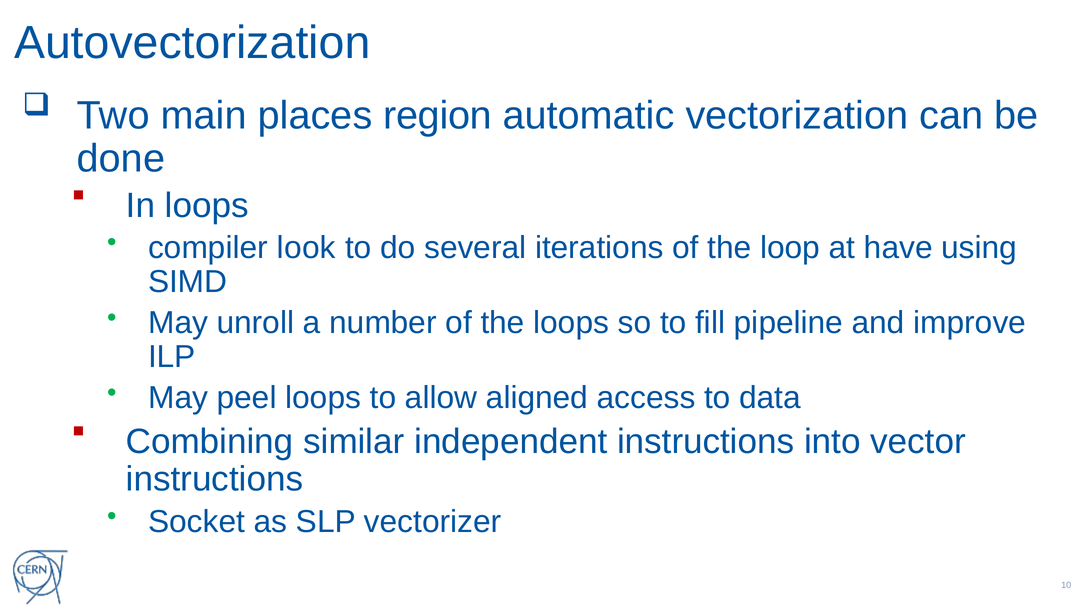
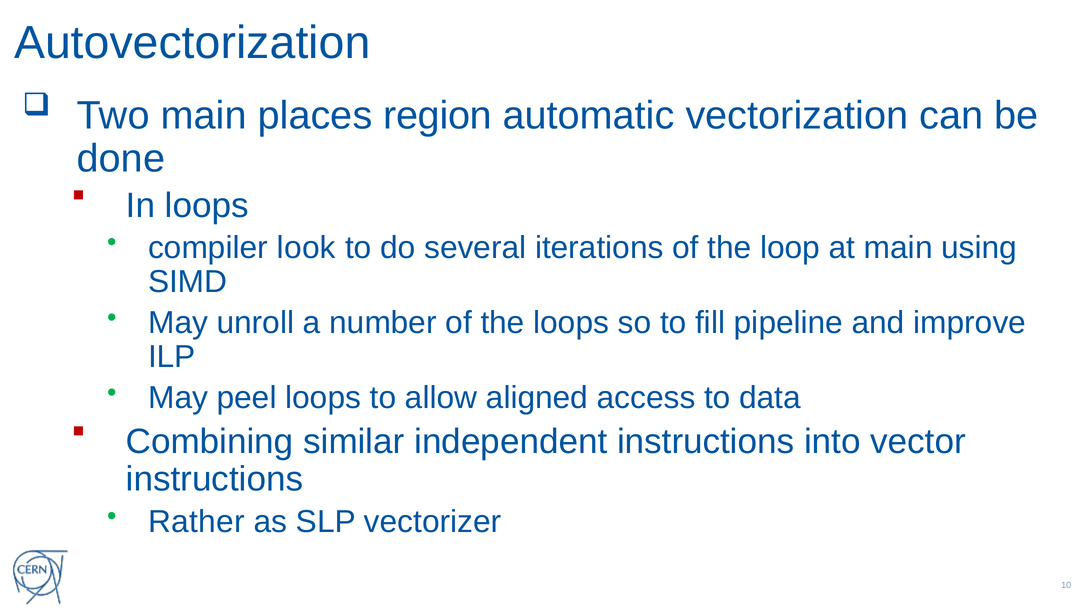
at have: have -> main (898, 248)
Socket: Socket -> Rather (196, 522)
